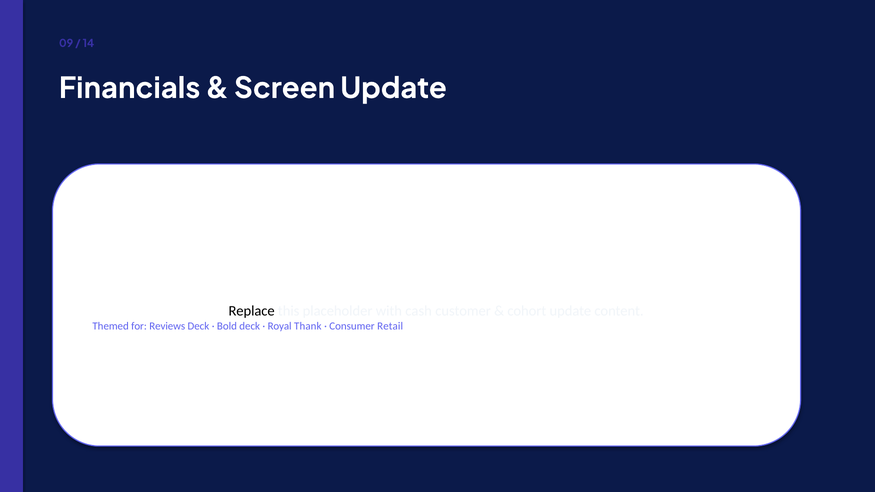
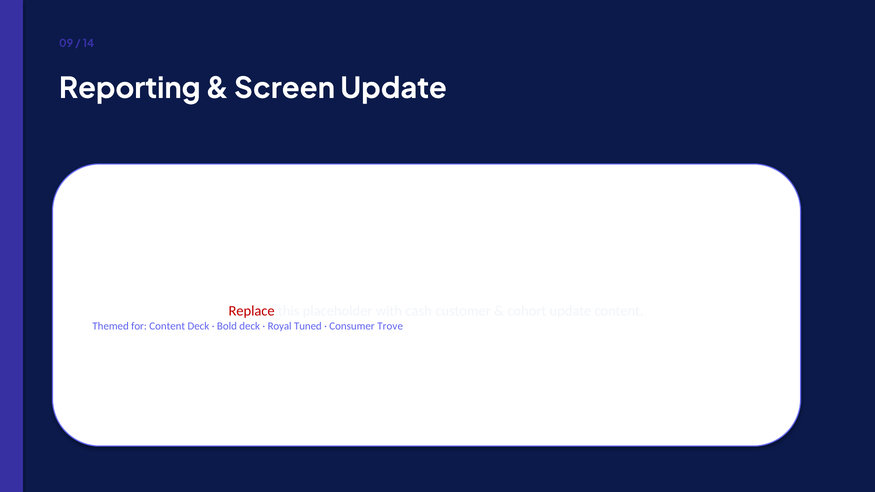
Financials: Financials -> Reporting (130, 88)
Replace colour: black -> red (252, 311)
for Reviews: Reviews -> Content (167, 326)
Thank: Thank -> Tuned (308, 326)
Retail: Retail -> Trove (390, 326)
